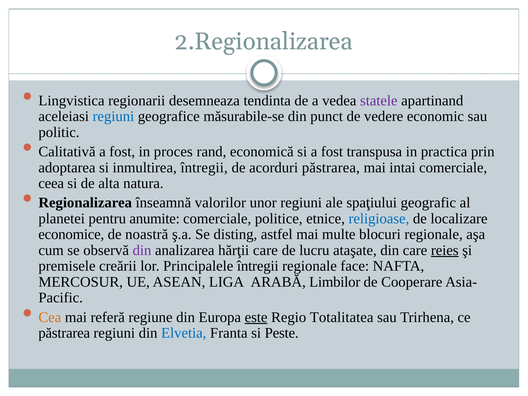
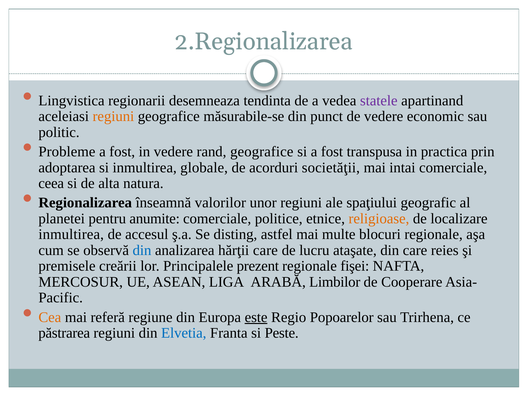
regiuni colour: blue -> orange (113, 116)
Calitativă: Calitativă -> Probleme (67, 152)
in proces: proces -> vedere (173, 152)
rand economică: economică -> geografice (262, 152)
inmultirea întregii: întregii -> globale (204, 168)
acorduri păstrarea: păstrarea -> societăţii (331, 168)
religioase colour: blue -> orange (379, 219)
economice: economice -> inmultirea (71, 234)
noastră: noastră -> accesul (147, 234)
din colour: purple -> blue (142, 250)
reies underline: present -> none (445, 250)
Principalele întregii: întregii -> prezent (258, 266)
face: face -> fişei (355, 266)
Totalitatea: Totalitatea -> Popoarelor (342, 317)
